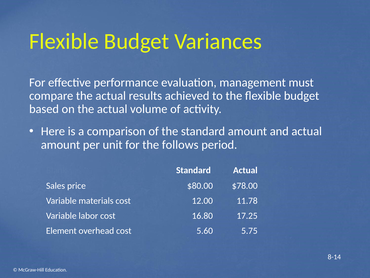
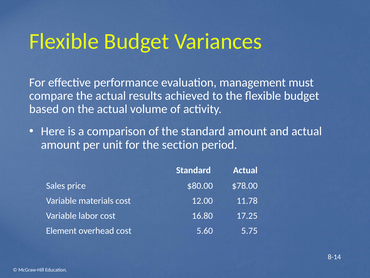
follows: follows -> section (180, 144)
